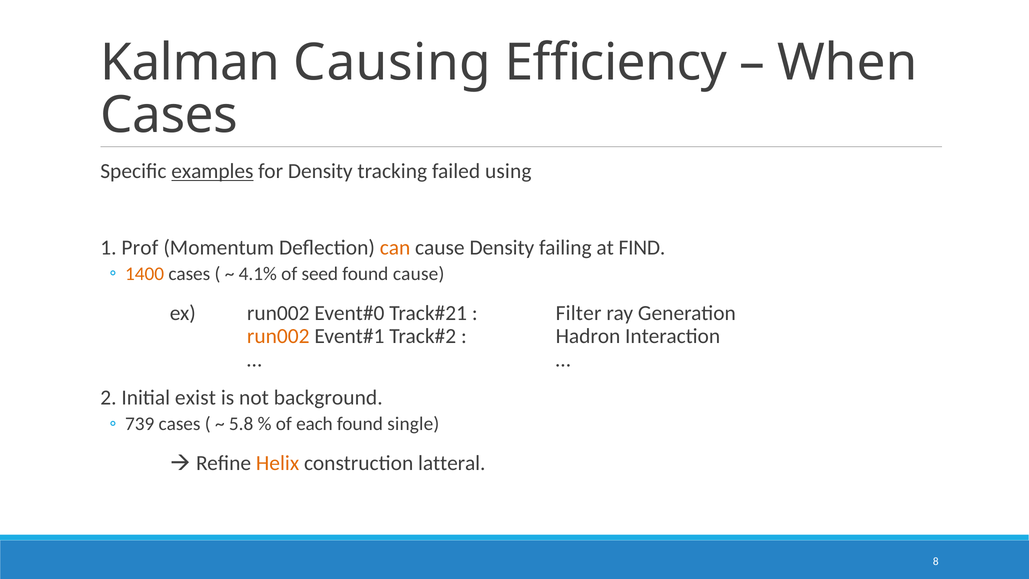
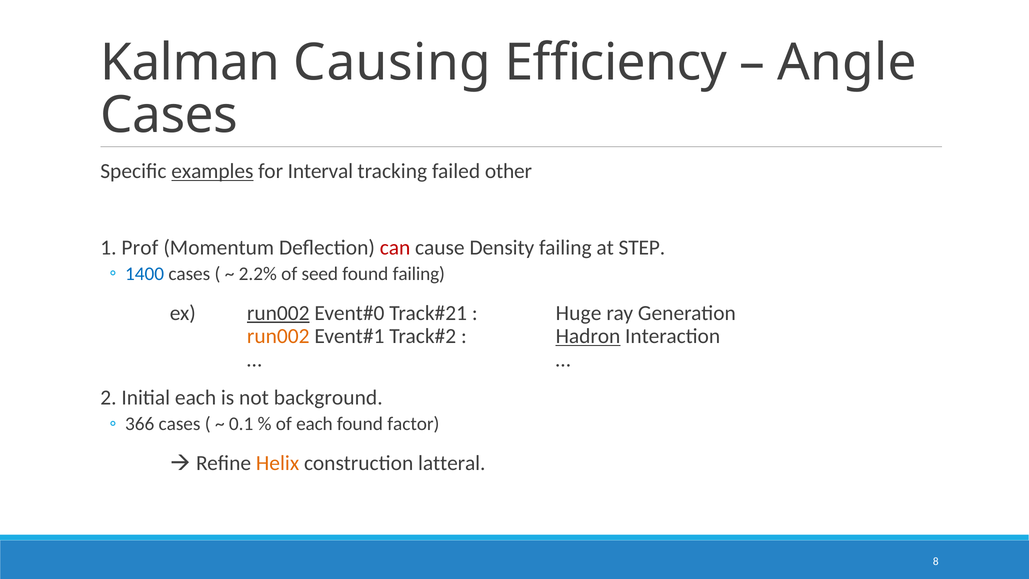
When: When -> Angle (847, 63)
for Density: Density -> Interval (320, 171)
using: using -> other (508, 171)
can colour: orange -> red (395, 248)
FIND: FIND -> STEP (642, 248)
1400 colour: orange -> blue (145, 274)
4.1%: 4.1% -> 2.2% (258, 274)
found cause: cause -> failing (419, 274)
run002 underline: none -> present (278, 313)
Filter: Filter -> Huge (579, 313)
Hadron underline: none -> present (588, 336)
Initial exist: exist -> each (196, 398)
739: 739 -> 366 (140, 424)
5.8: 5.8 -> 0.1 (241, 424)
single: single -> factor (413, 424)
